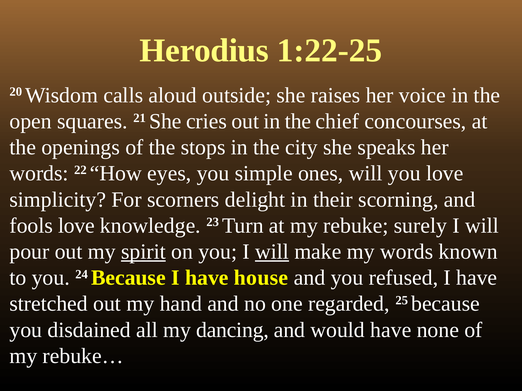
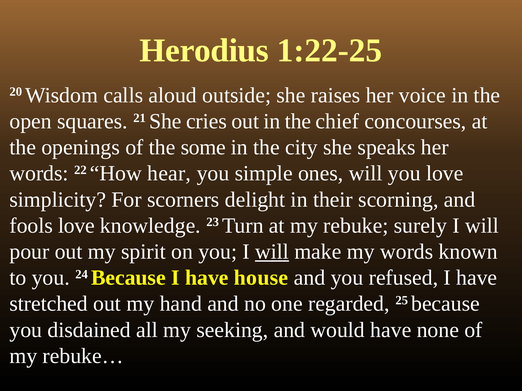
stops: stops -> some (203, 148)
eyes: eyes -> hear (169, 174)
spirit underline: present -> none (143, 252)
dancing: dancing -> seeking (232, 330)
